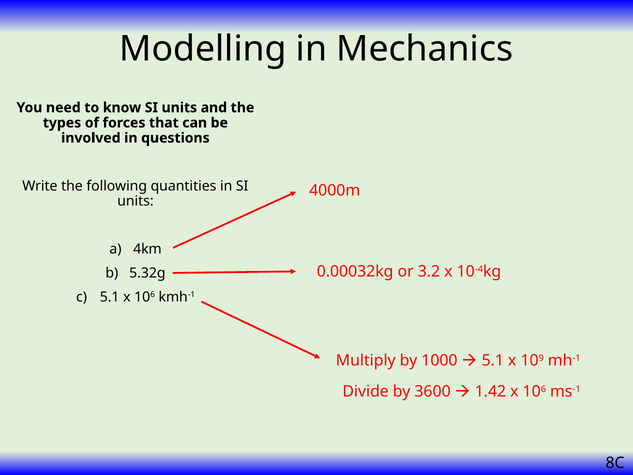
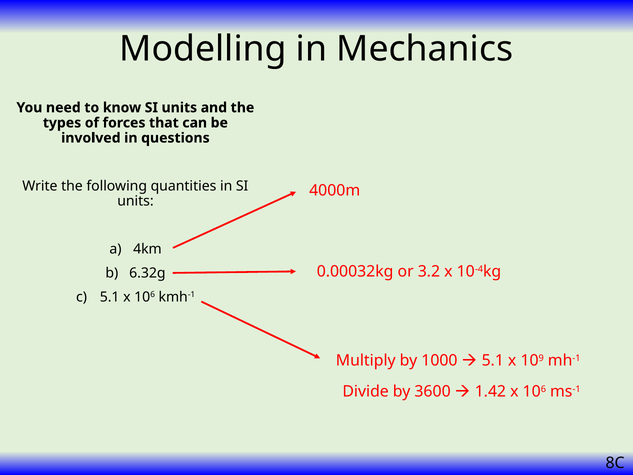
5.32g: 5.32g -> 6.32g (147, 273)
